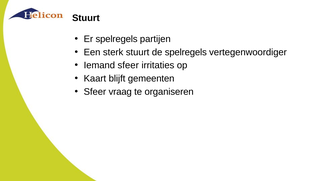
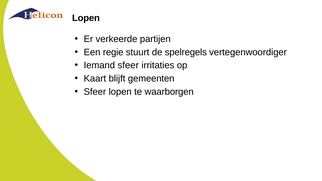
Stuurt: Stuurt -> Lopen (86, 18)
Er spelregels: spelregels -> verkeerde (117, 39)
sterk: sterk -> regie (113, 52)
Sfeer vraag: vraag -> lopen (120, 92)
organiseren: organiseren -> waarborgen (169, 92)
